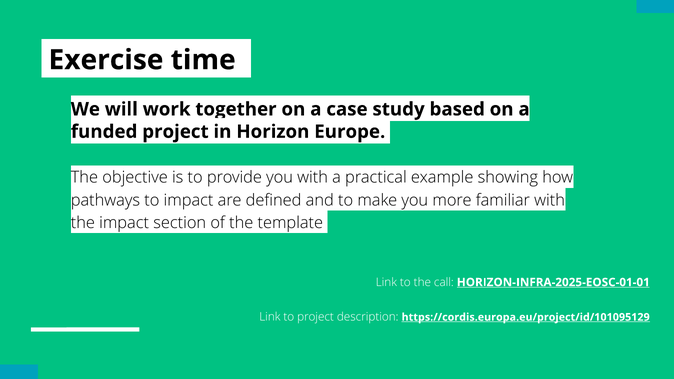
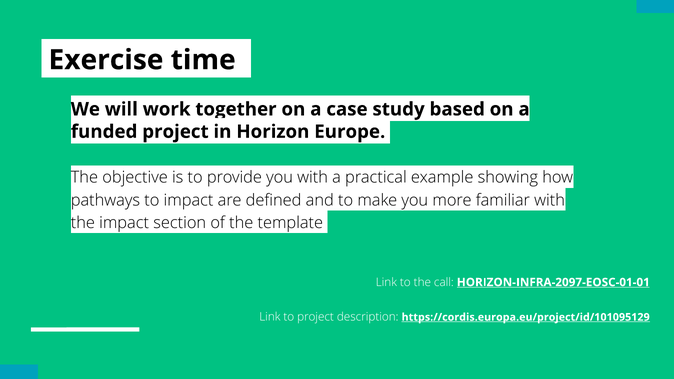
HORIZON-INFRA-2025-EOSC-01-01: HORIZON-INFRA-2025-EOSC-01-01 -> HORIZON-INFRA-2097-EOSC-01-01 (553, 282)
